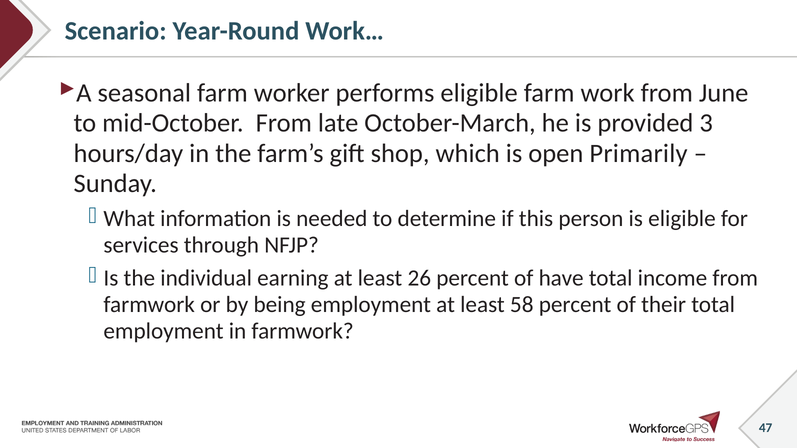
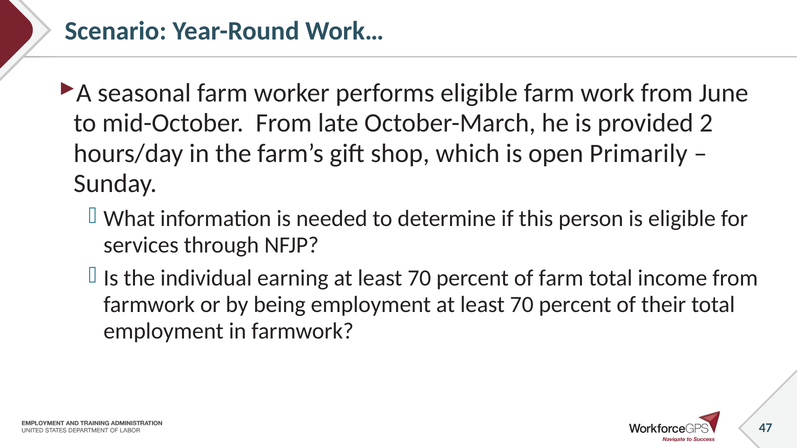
3: 3 -> 2 (706, 123)
earning at least 26: 26 -> 70 (419, 278)
of have: have -> farm (561, 278)
employment at least 58: 58 -> 70 (522, 305)
